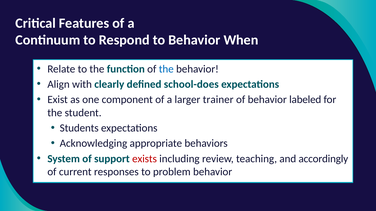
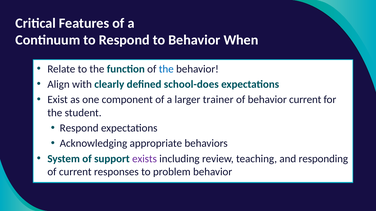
behavior labeled: labeled -> current (305, 100)
Students: Students -> Respond (79, 128)
exists colour: red -> purple (145, 159)
accordingly: accordingly -> responding (323, 159)
